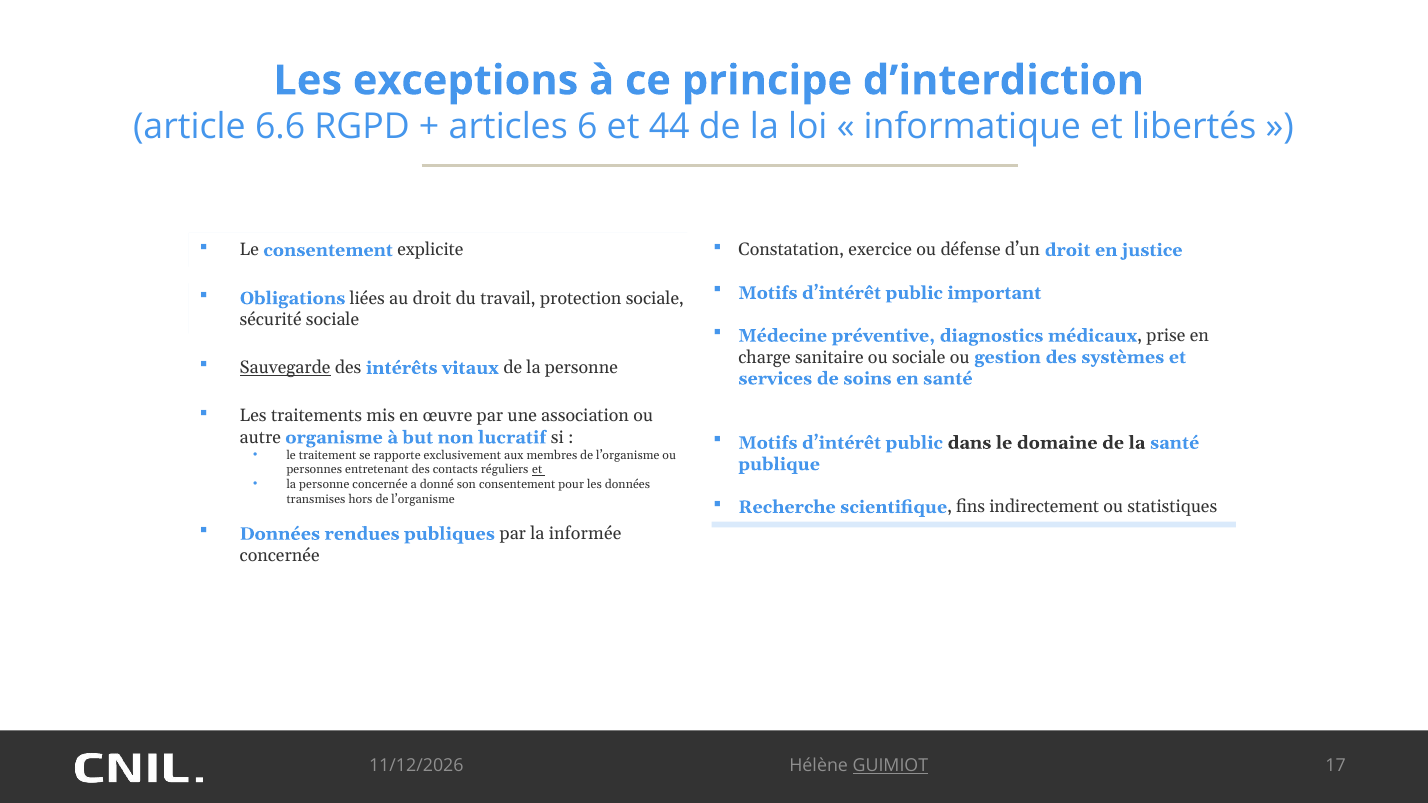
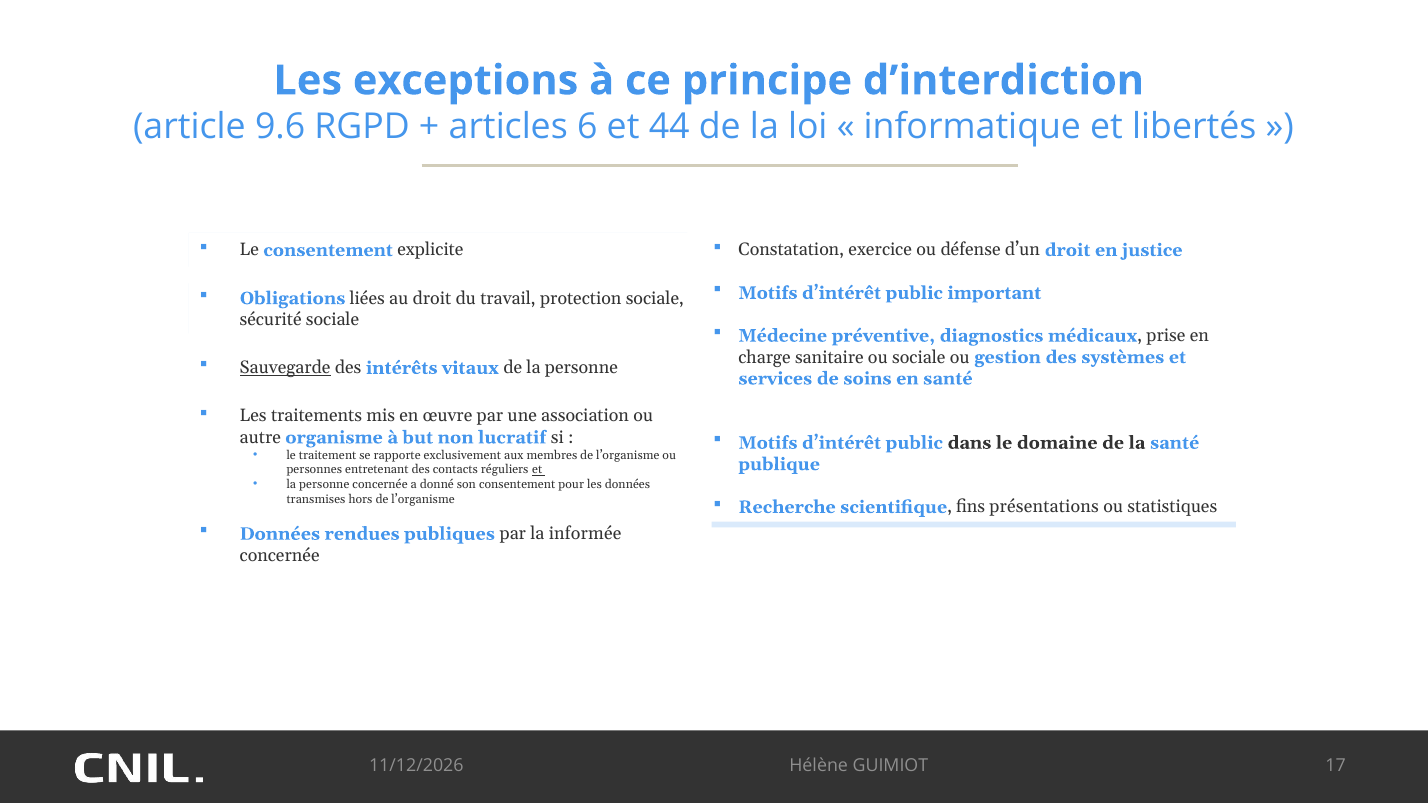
6.6: 6.6 -> 9.6 (280, 127)
indirectement: indirectement -> présentations (1044, 507)
GUIMIOT underline: present -> none (890, 766)
